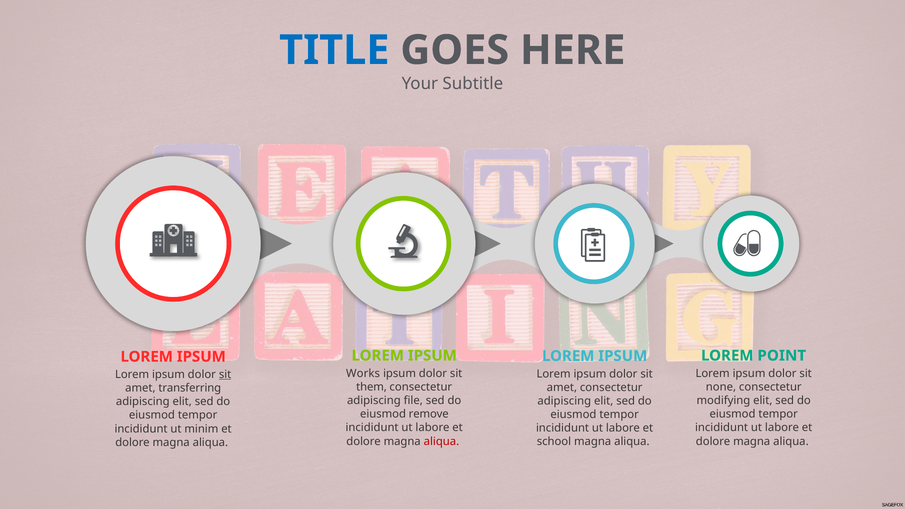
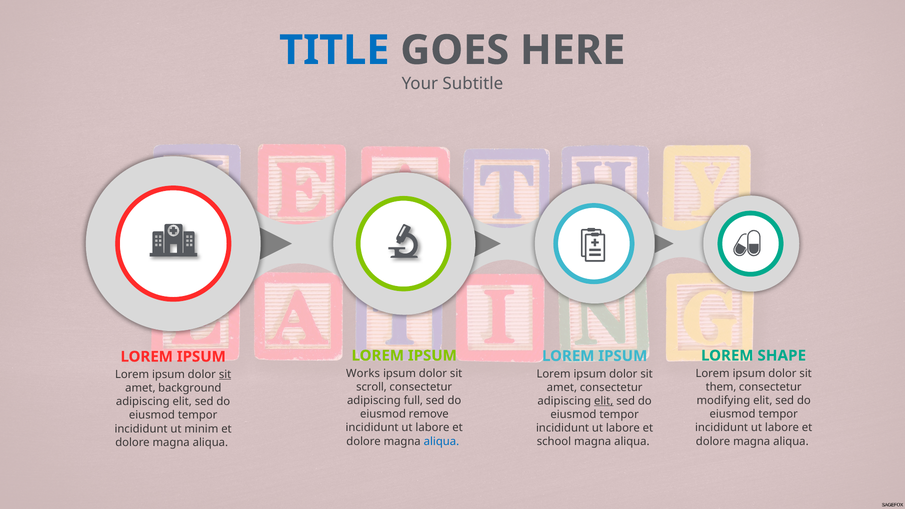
POINT: POINT -> SHAPE (782, 356)
them: them -> scroll (371, 387)
none: none -> them (721, 387)
transferring: transferring -> background (190, 388)
file: file -> full (413, 401)
elit underline: none -> present (604, 401)
aliqua colour: red -> blue (441, 441)
